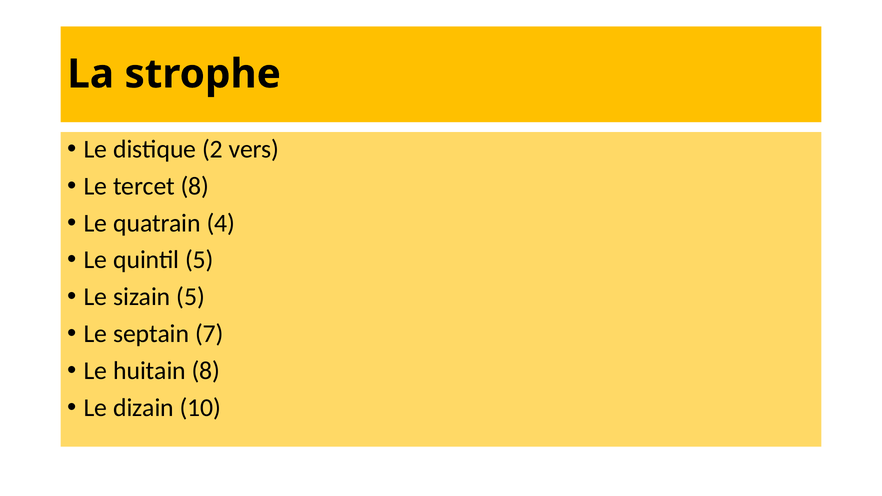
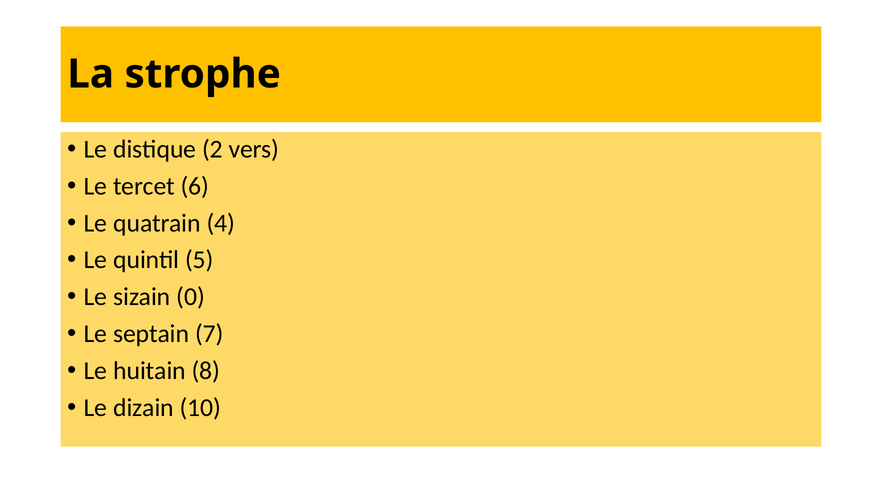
tercet 8: 8 -> 6 (195, 186)
sizain 5: 5 -> 0 (191, 297)
